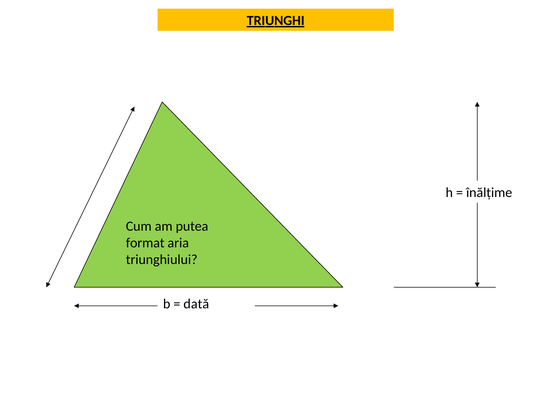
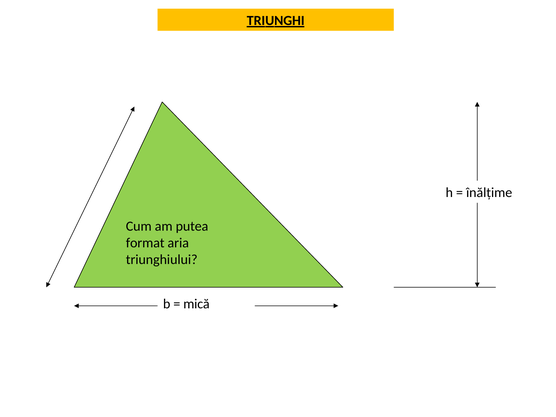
dată: dată -> mică (196, 304)
